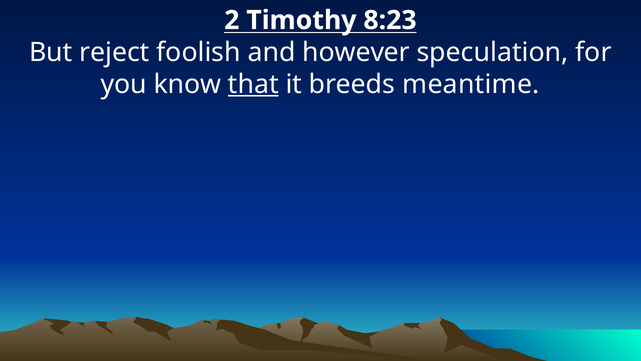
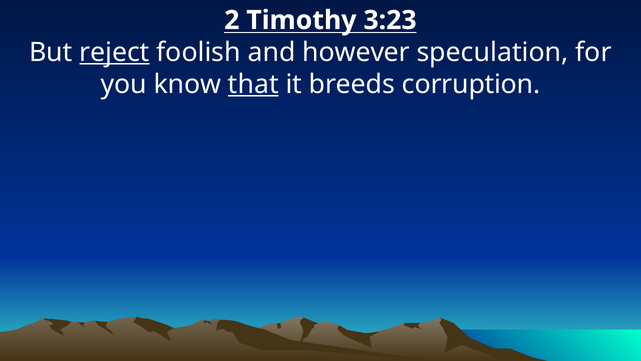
8:23: 8:23 -> 3:23 (390, 20)
reject underline: none -> present (114, 52)
meantime: meantime -> corruption (471, 84)
